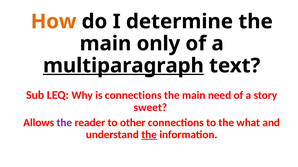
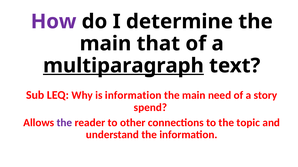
How colour: orange -> purple (54, 22)
only: only -> that (158, 44)
is connections: connections -> information (133, 96)
sweet: sweet -> spend (150, 108)
what: what -> topic (248, 123)
the underline: present -> none (149, 135)
